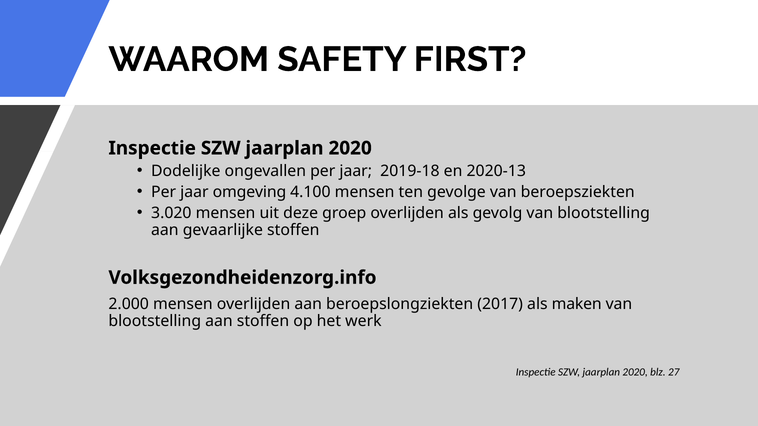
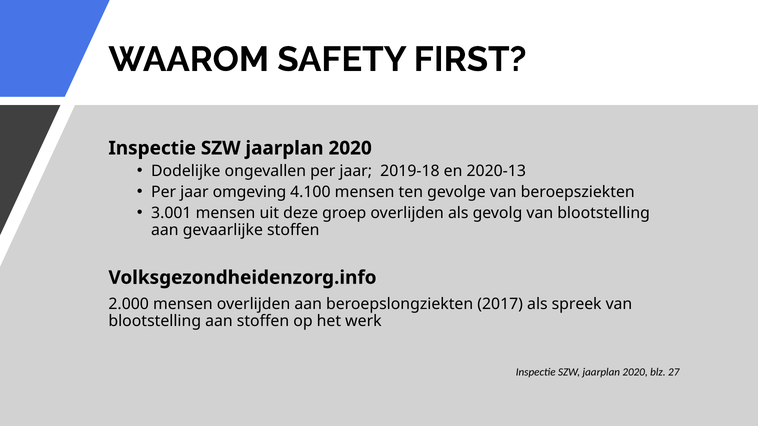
3.020: 3.020 -> 3.001 (171, 213)
maken: maken -> spreek (577, 304)
